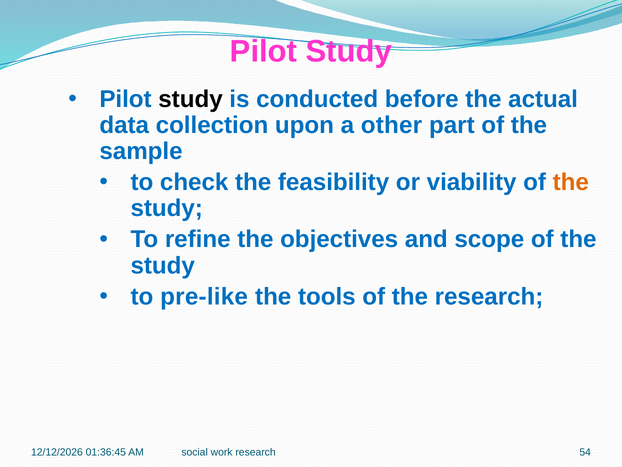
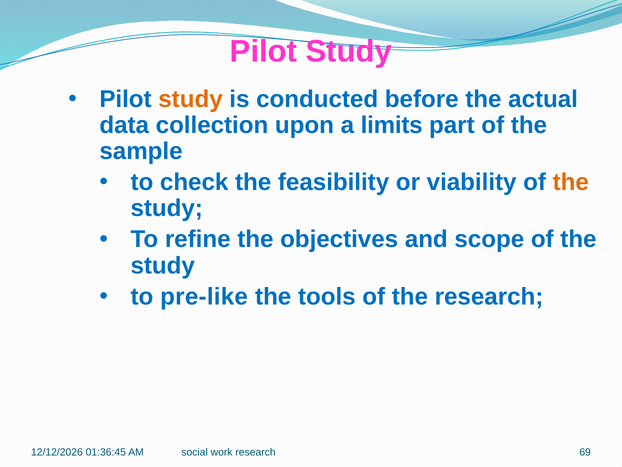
study colour: black -> orange (191, 99)
other: other -> limits (392, 125)
54: 54 -> 69 (585, 452)
